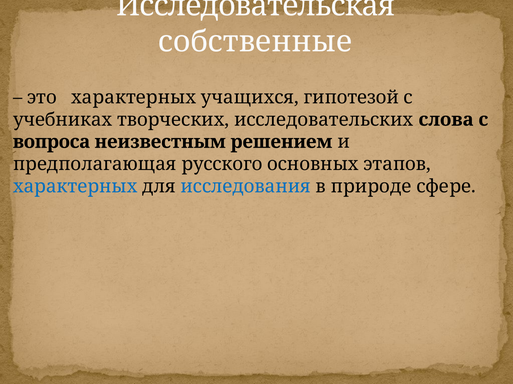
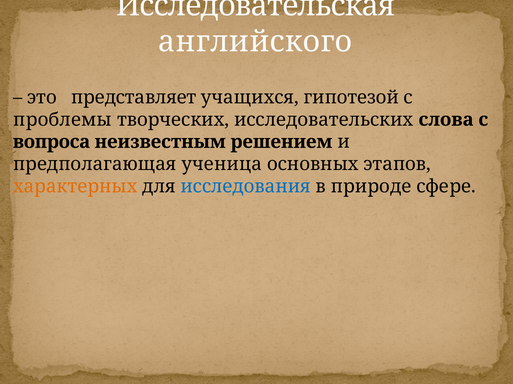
собственные: собственные -> английского (255, 42)
это характерных: характерных -> представляет (134, 98)
учебниках: учебниках -> проблемы (63, 120)
русского: русского -> ученица (222, 164)
характерных colour: blue -> orange (75, 187)
